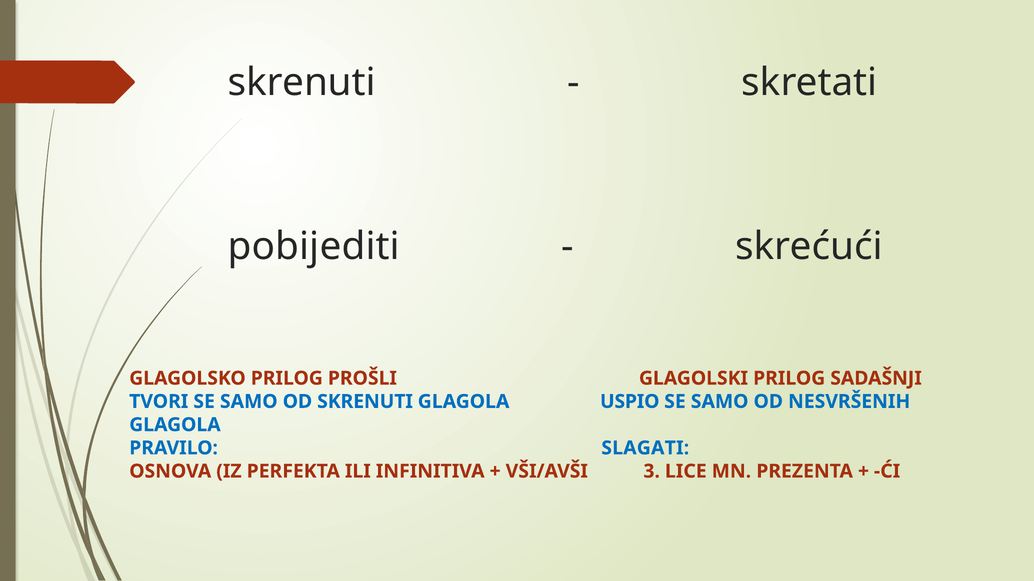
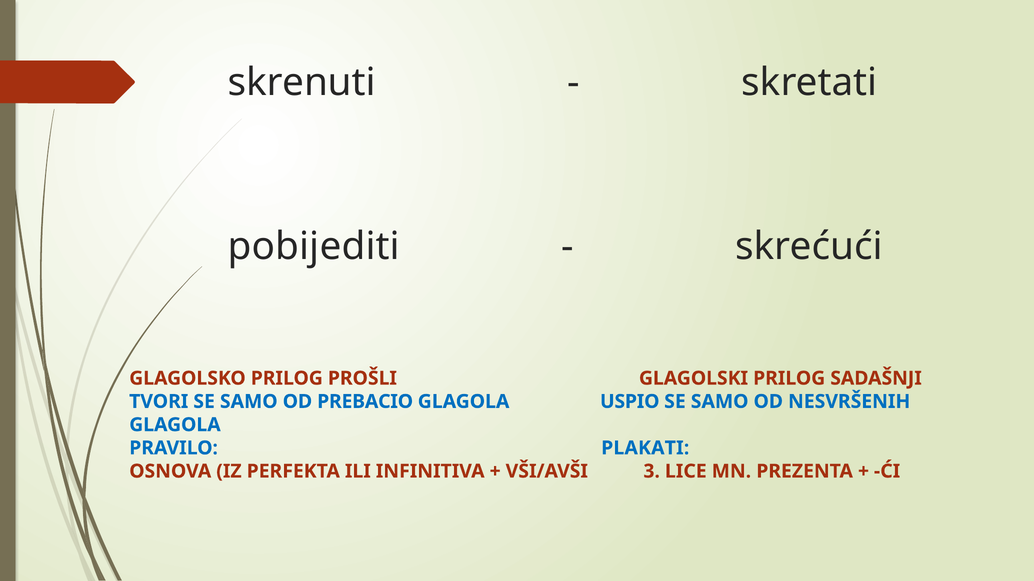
OD SKRENUTI: SKRENUTI -> PREBACIO (365, 402)
SLAGATI: SLAGATI -> PLAKATI (645, 448)
